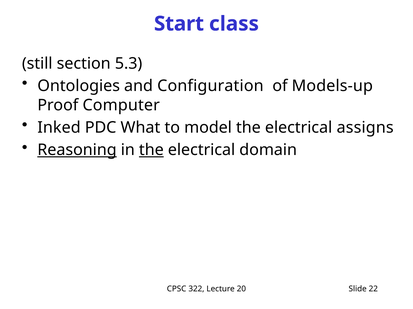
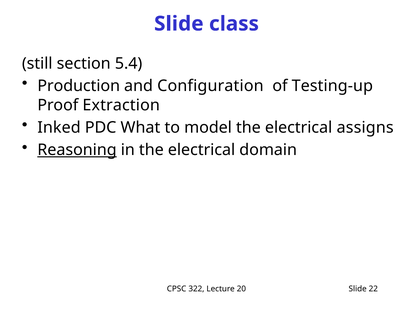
Start: Start -> Slide (179, 24)
5.3: 5.3 -> 5.4 (129, 64)
Ontologies: Ontologies -> Production (79, 86)
Models-up: Models-up -> Testing-up (332, 86)
Computer: Computer -> Extraction (121, 105)
the underline: present -> none (151, 150)
